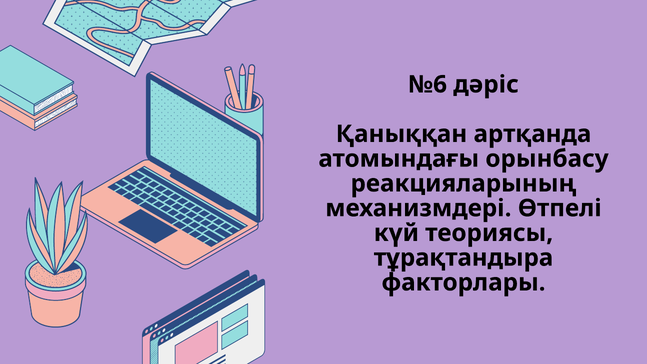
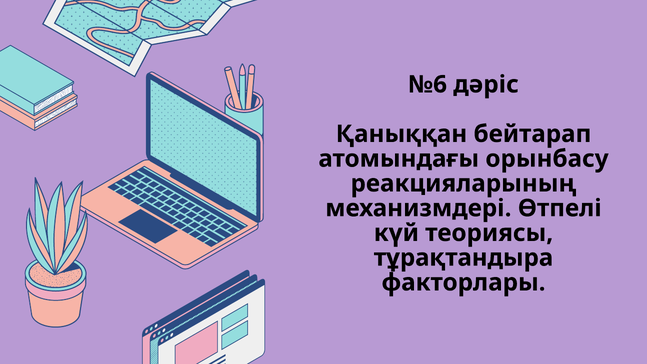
артқанда: артқанда -> бейтарап (532, 134)
